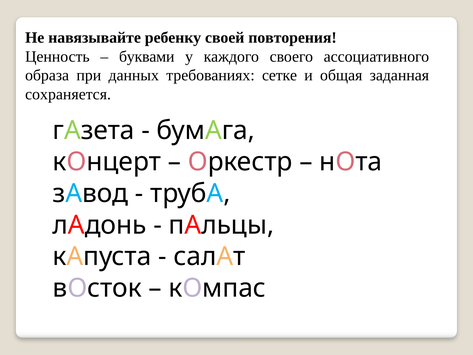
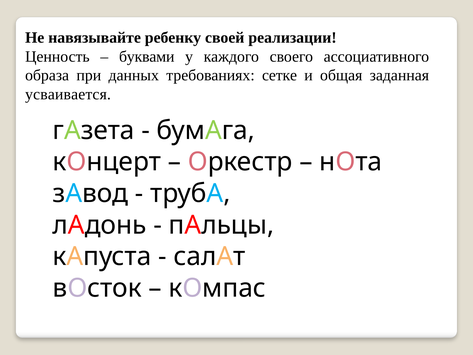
повторения: повторения -> реализации (292, 38)
сохраняется: сохраняется -> усваивается (68, 94)
